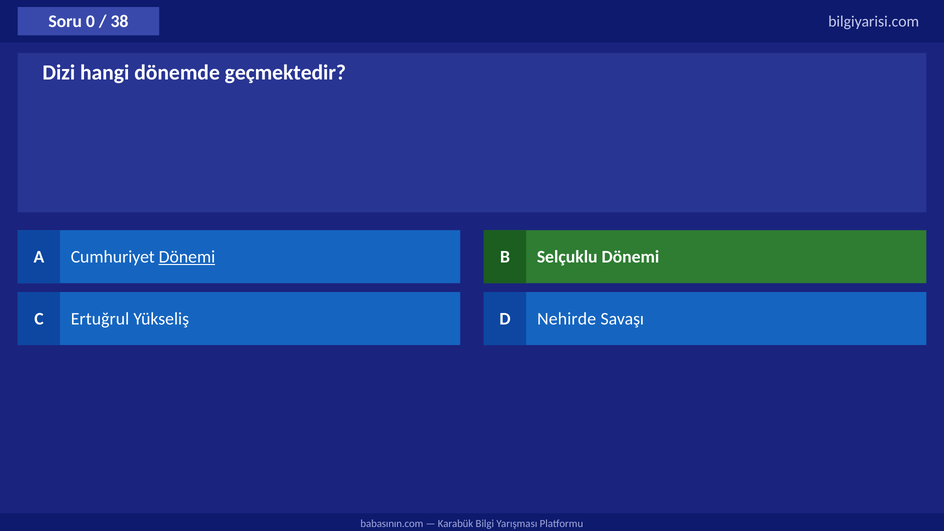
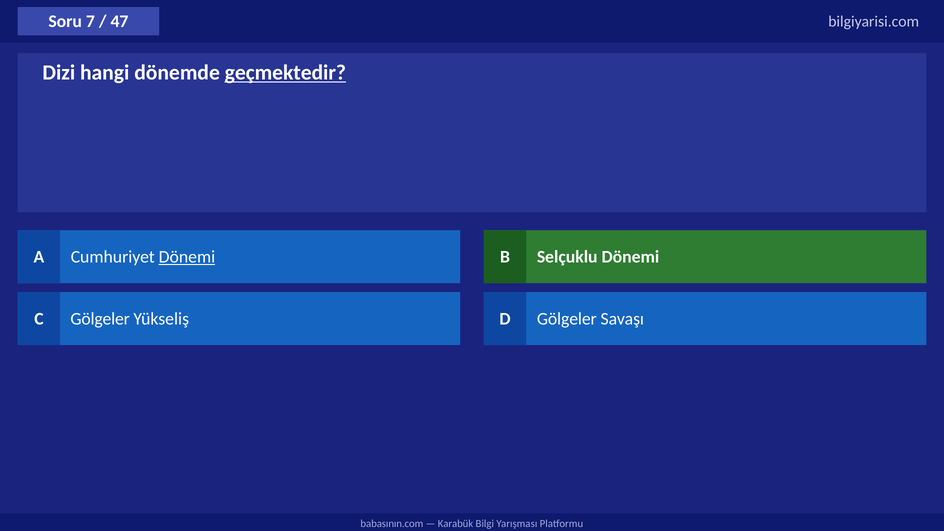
0: 0 -> 7 (90, 22)
38: 38 -> 47 (119, 22)
geçmektedir underline: none -> present (285, 73)
C Ertuğrul: Ertuğrul -> Gölgeler (100, 319)
D Nehirde: Nehirde -> Gölgeler (567, 319)
